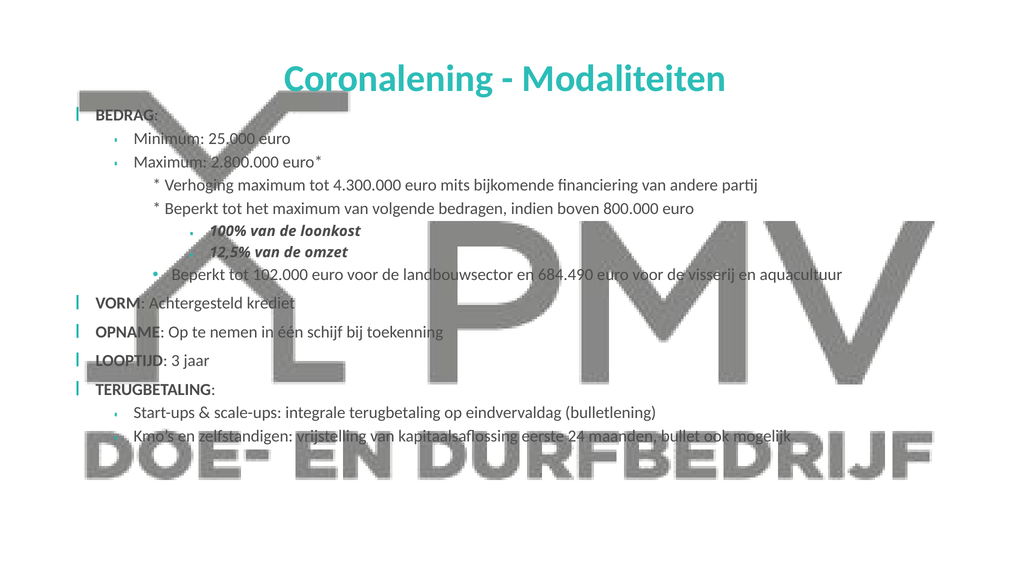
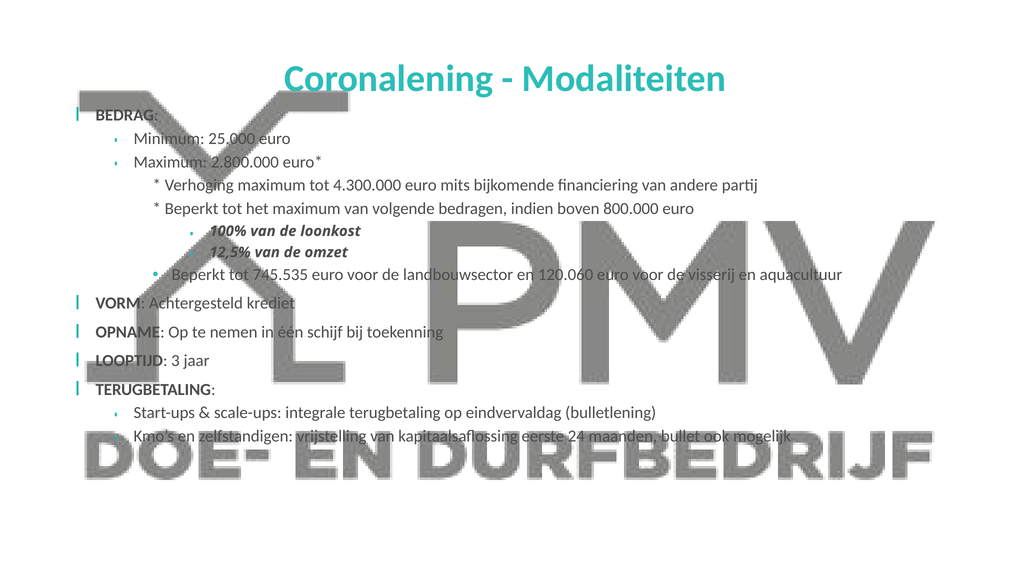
102.000: 102.000 -> 745.535 (280, 275)
684.490: 684.490 -> 120.060 (566, 275)
